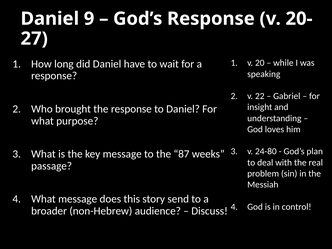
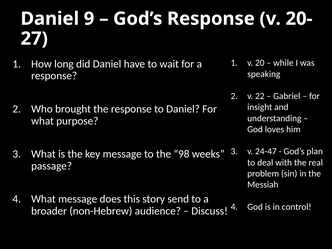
24-80: 24-80 -> 24-47 (266, 151)
87: 87 -> 98 (182, 154)
